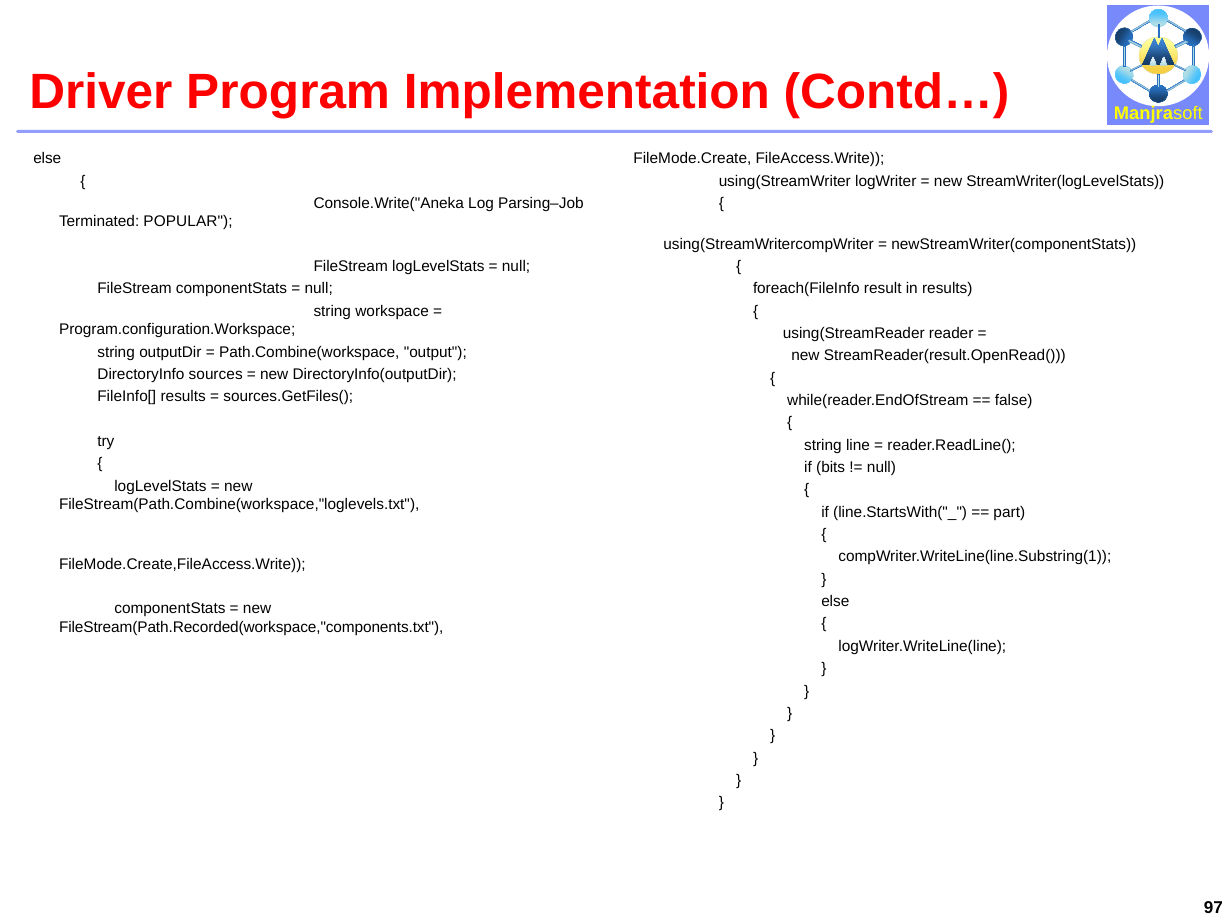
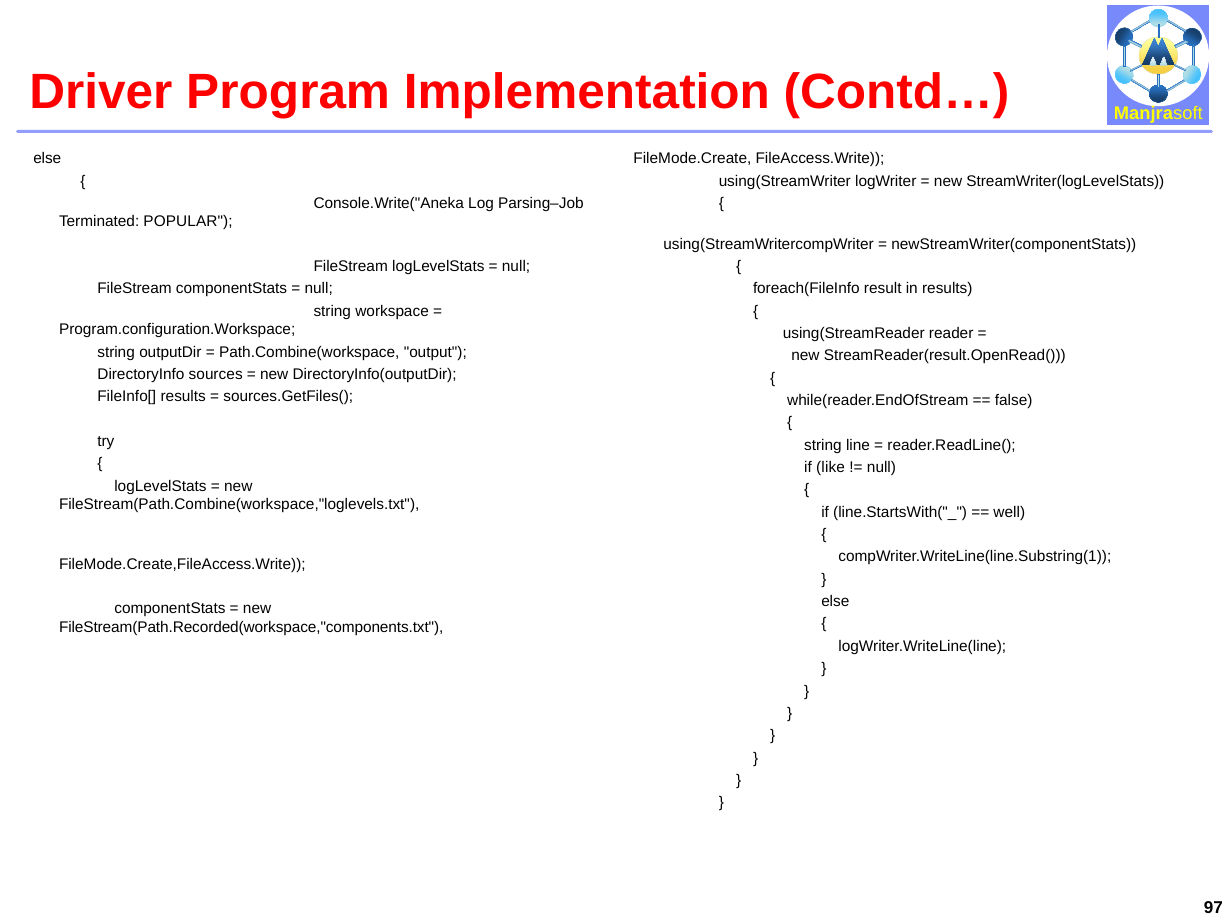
bits: bits -> like (831, 467)
part: part -> well (1009, 512)
